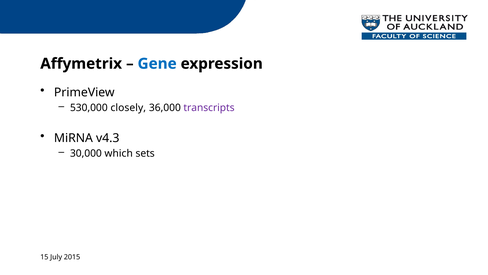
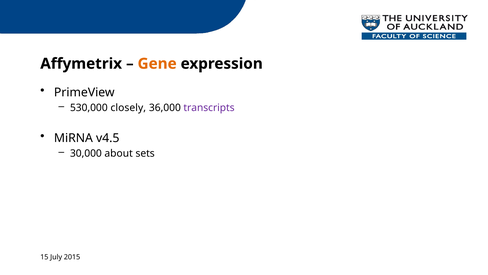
Gene colour: blue -> orange (157, 64)
v4.3: v4.3 -> v4.5 (108, 138)
which: which -> about (119, 153)
